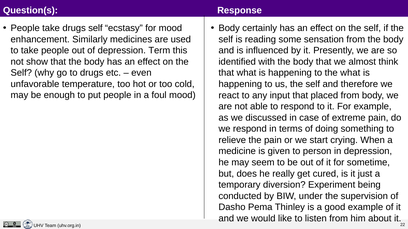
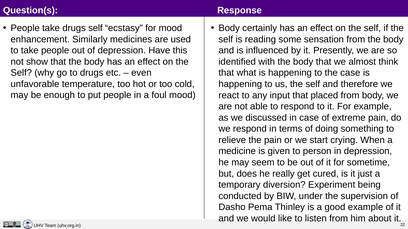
Term: Term -> Have (159, 51)
the what: what -> case (350, 73)
